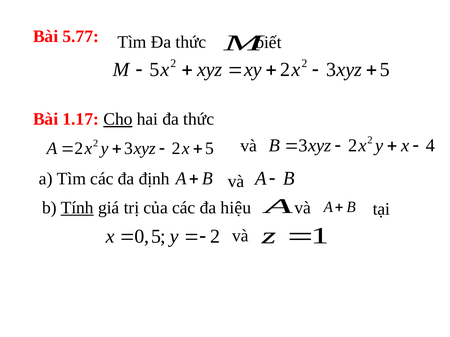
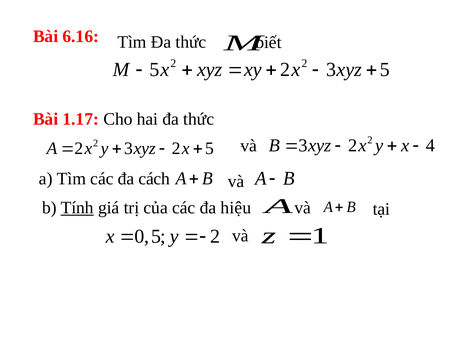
5.77: 5.77 -> 6.16 (81, 36)
Cho underline: present -> none (118, 119)
định: định -> cách (154, 179)
